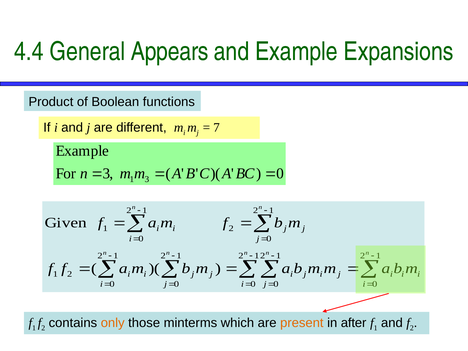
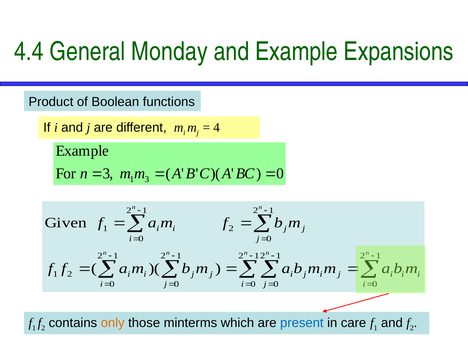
Appears: Appears -> Monday (169, 52)
7: 7 -> 4 (217, 128)
present colour: orange -> blue (302, 323)
after: after -> care (354, 323)
